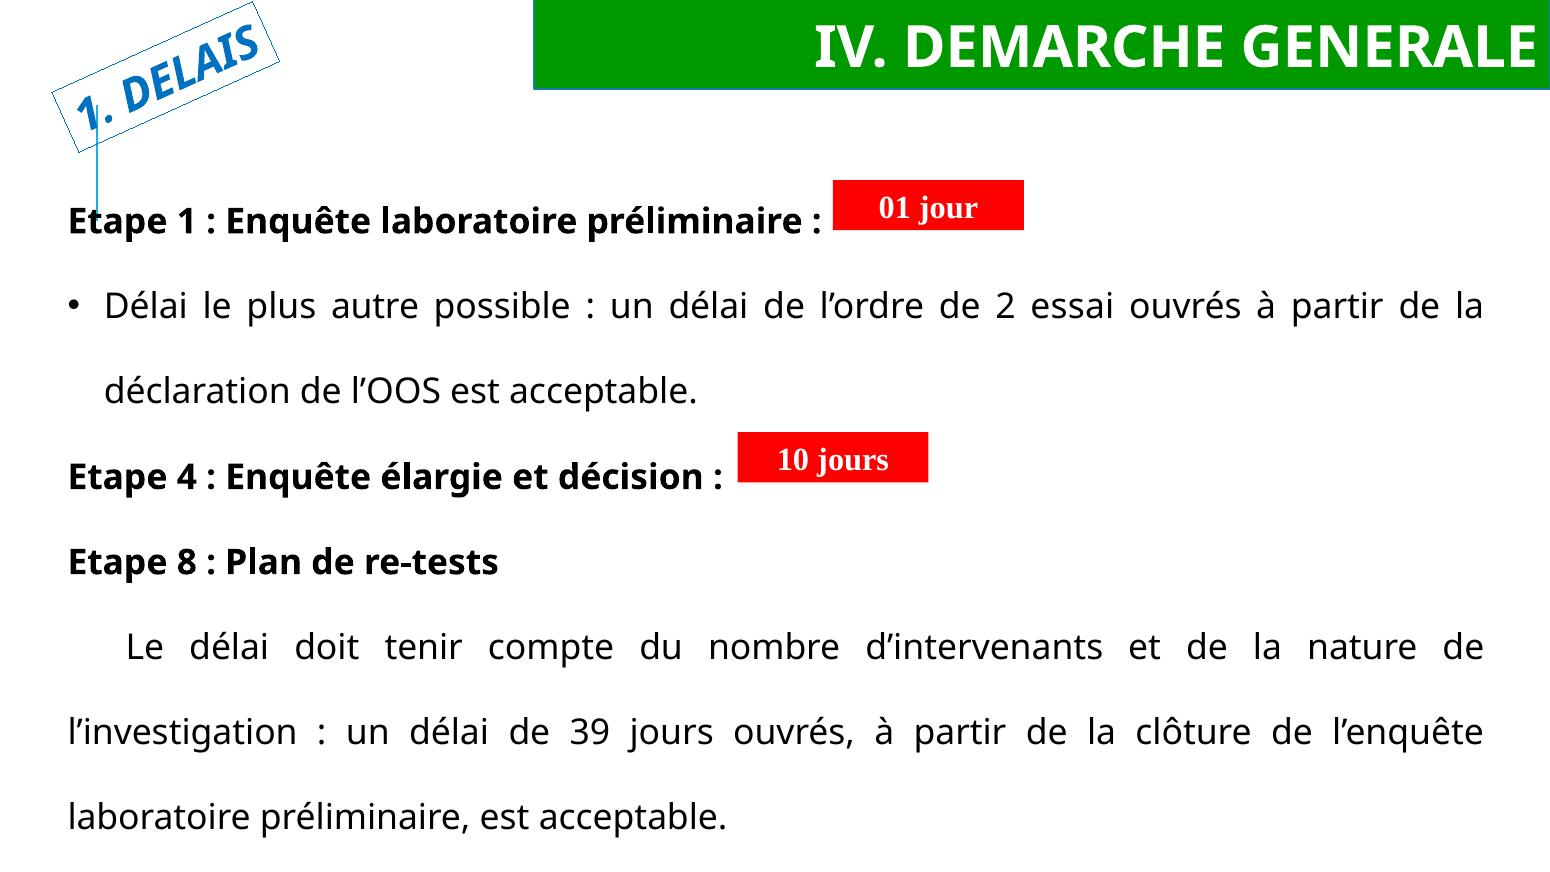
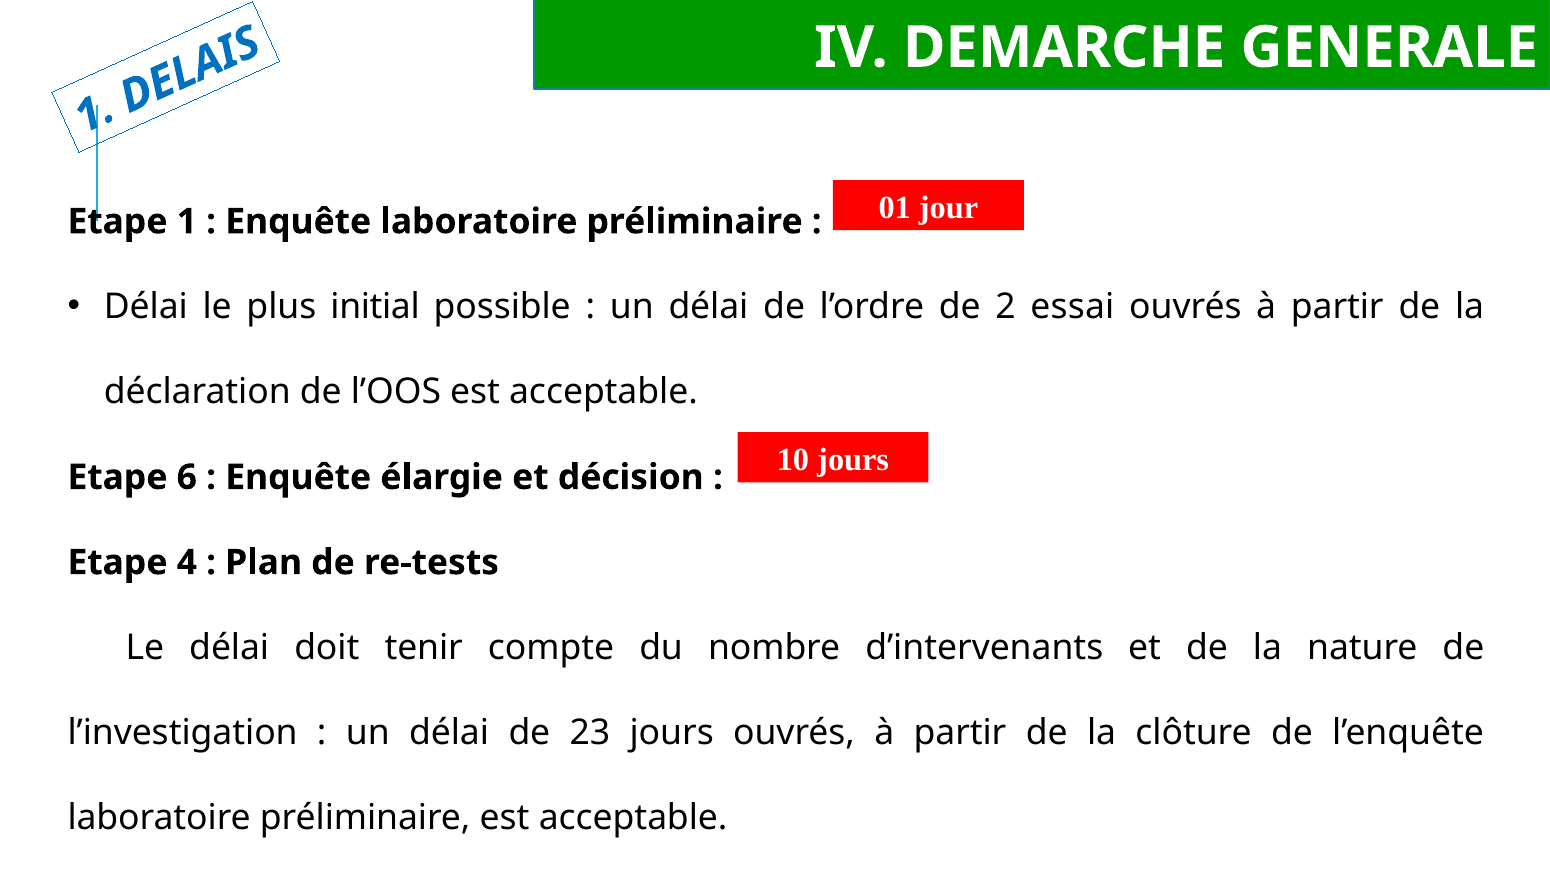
autre: autre -> initial (375, 307)
4: 4 -> 6 (187, 477)
8: 8 -> 4 (187, 562)
39: 39 -> 23 (590, 733)
